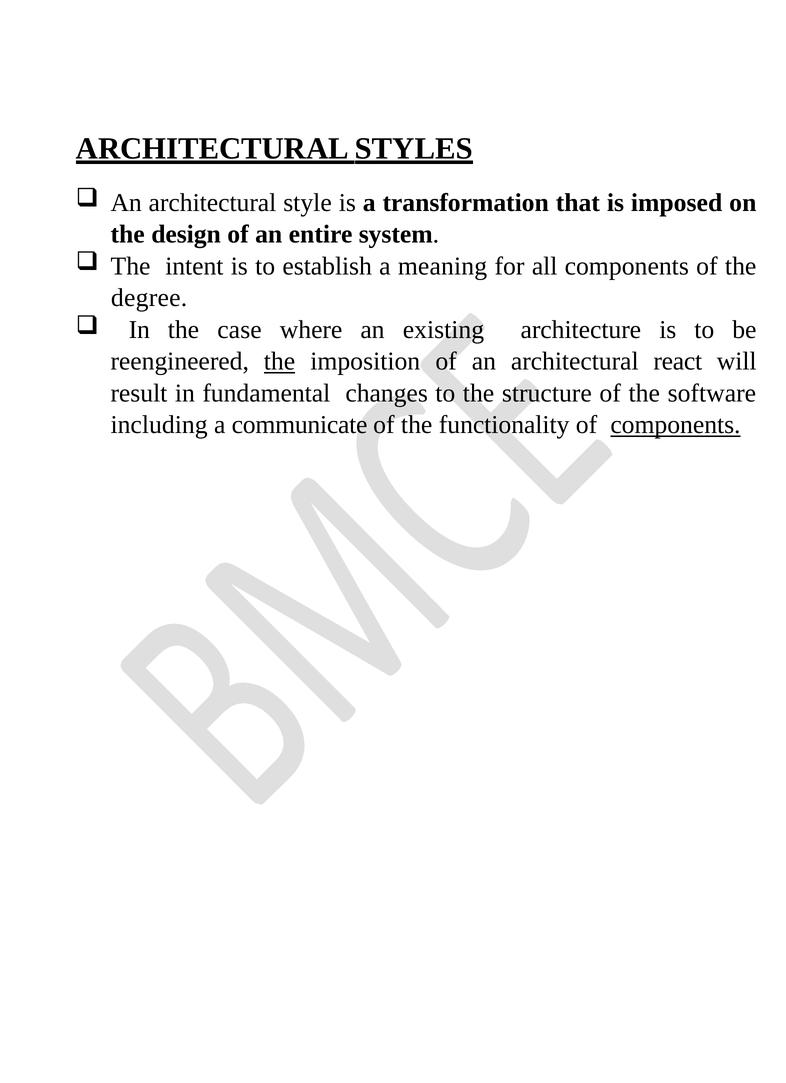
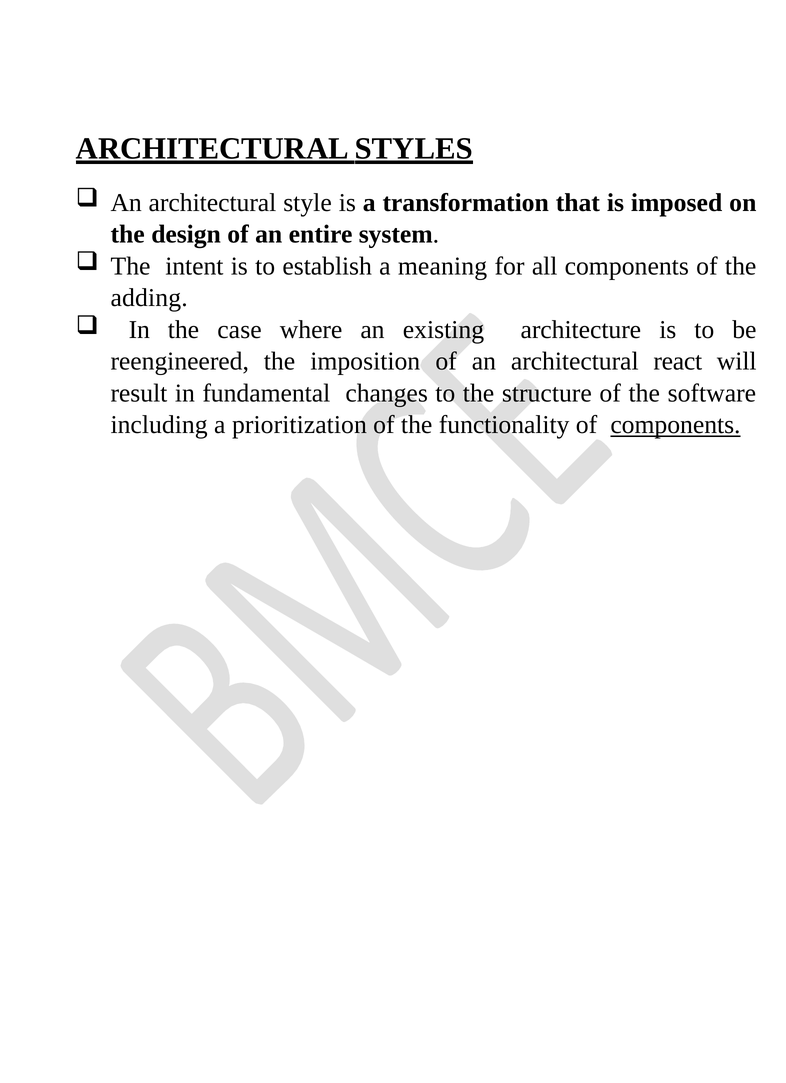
degree: degree -> adding (149, 298)
the underline: present -> none (280, 361)
communicate: communicate -> prioritization (299, 425)
